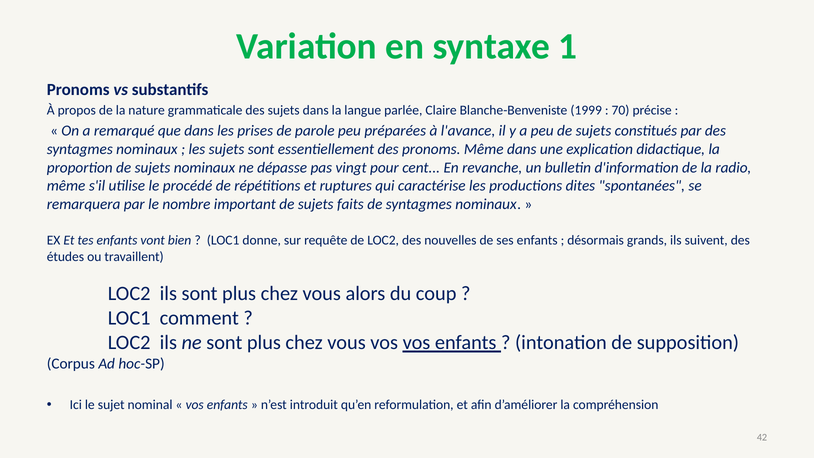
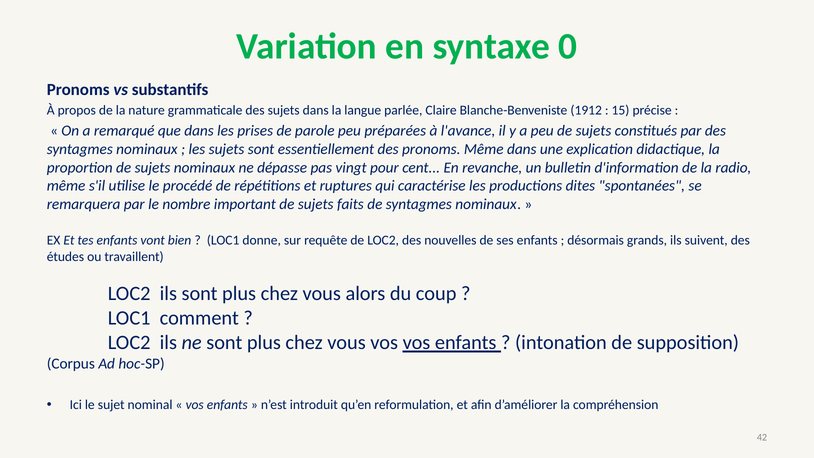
1: 1 -> 0 (568, 46)
1999: 1999 -> 1912 (586, 110)
70: 70 -> 15 (621, 110)
